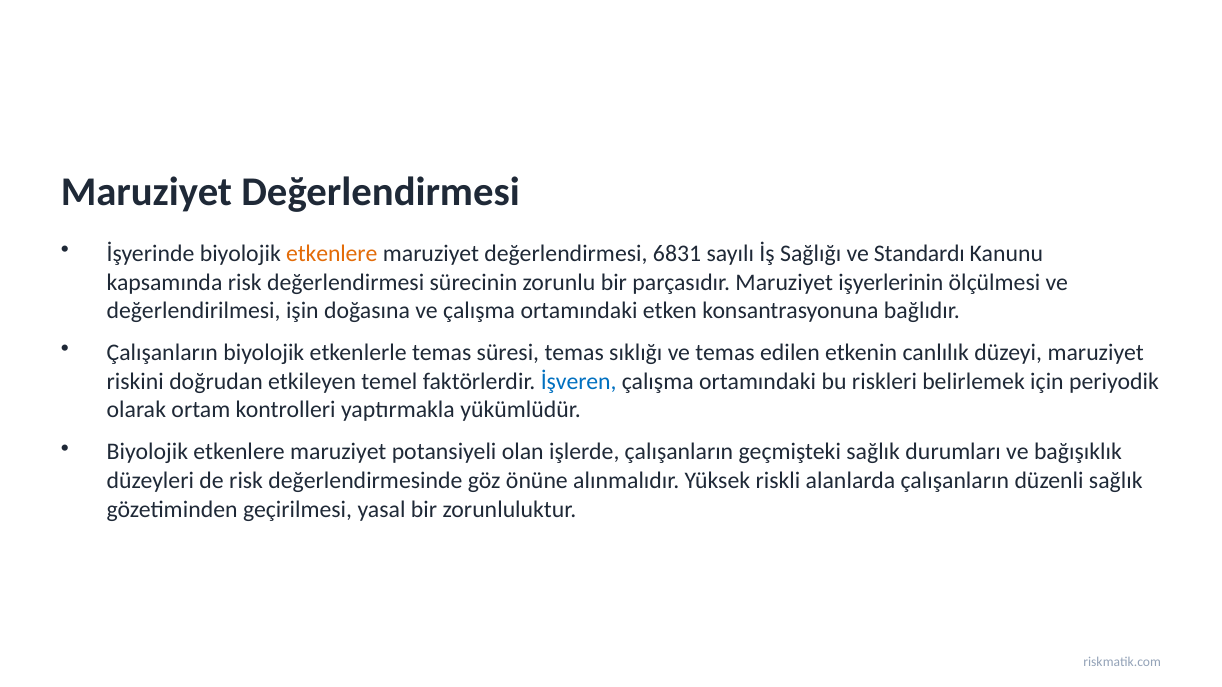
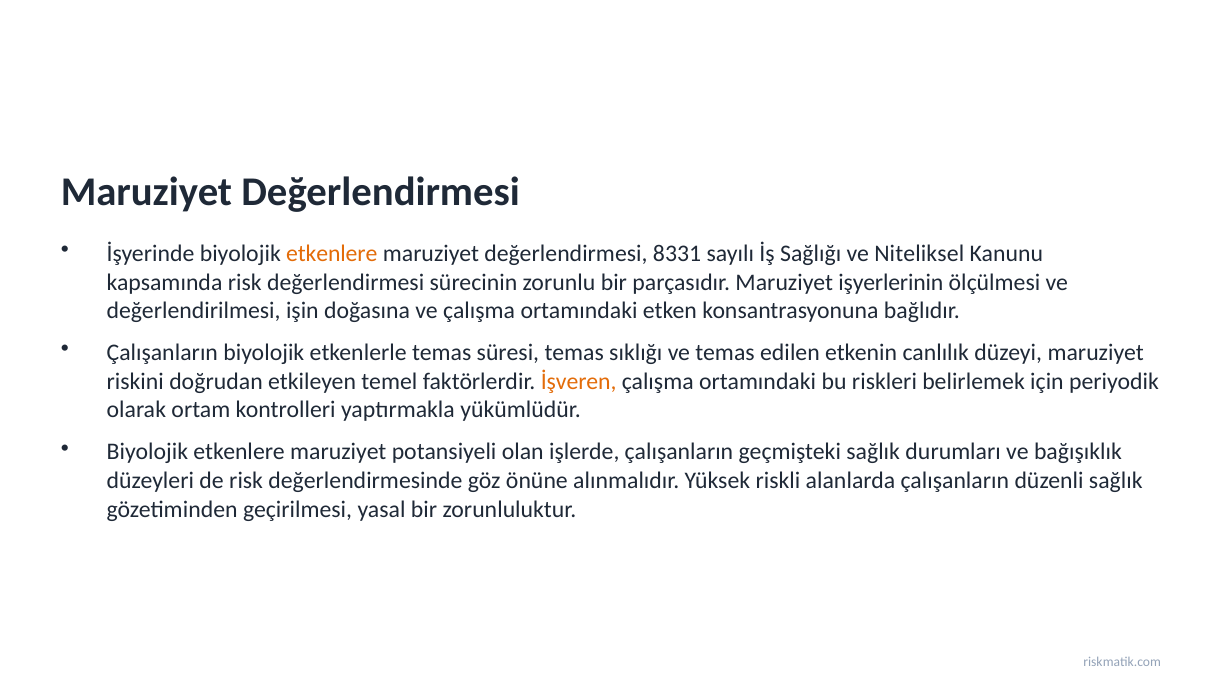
6831: 6831 -> 8331 (677, 254)
Standardı: Standardı -> Niteliksel (919, 254)
İşveren colour: blue -> orange (579, 382)
